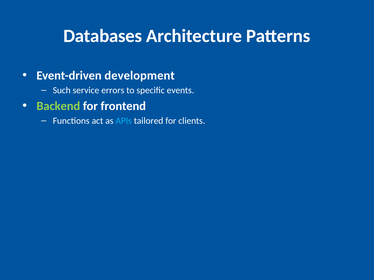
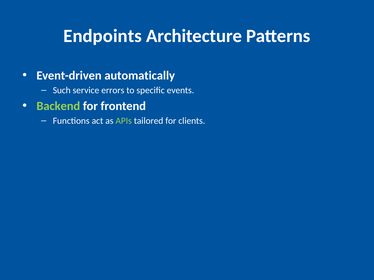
Databases: Databases -> Endpoints (103, 36)
development: development -> automatically (140, 76)
APIs colour: light blue -> light green (124, 121)
